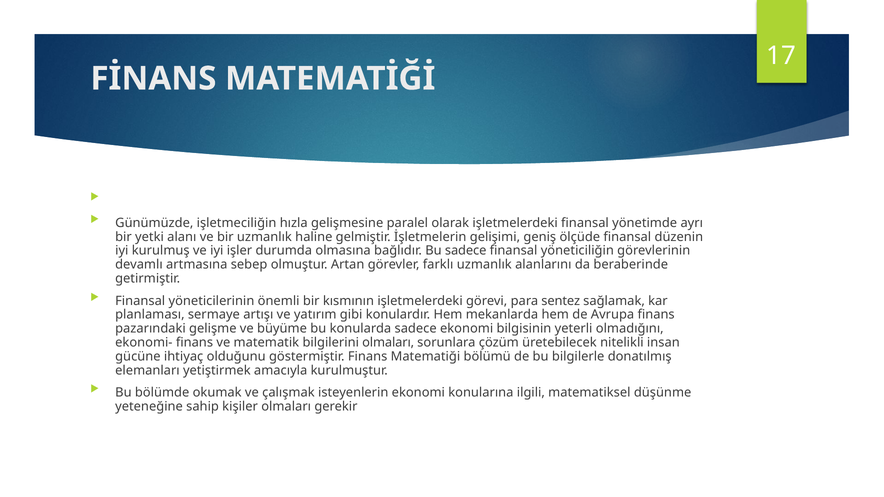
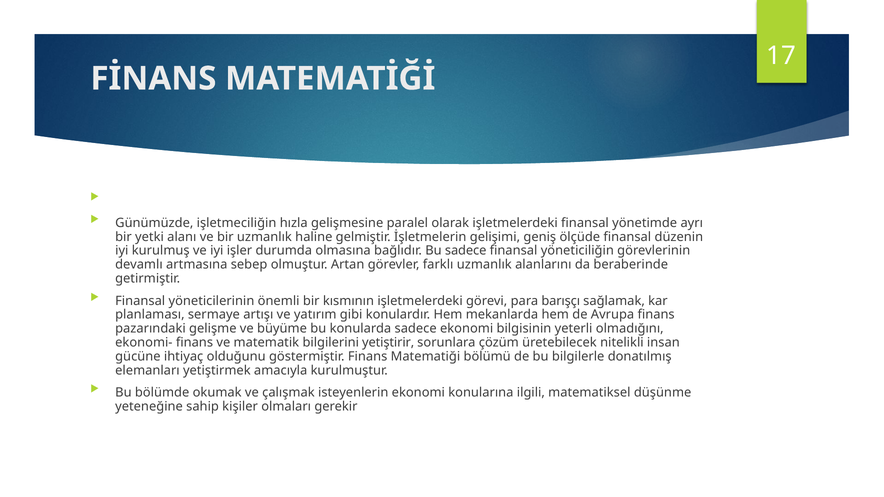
sentez: sentez -> barışçı (561, 301)
bilgilerini olmaları: olmaları -> yetiştirir (388, 343)
